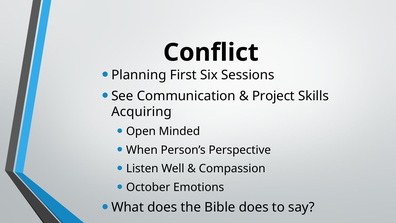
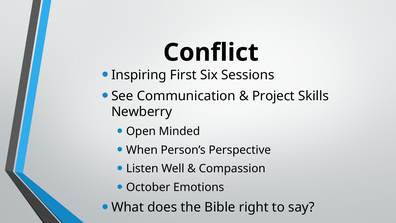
Planning: Planning -> Inspiring (139, 75)
Acquiring: Acquiring -> Newberry (142, 112)
Bible does: does -> right (254, 207)
